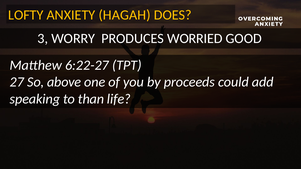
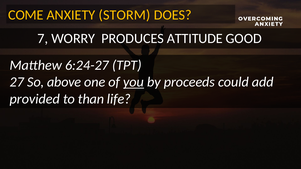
LOFTY: LOFTY -> COME (26, 15)
HAGAH: HAGAH -> STORM (125, 15)
3: 3 -> 7 (43, 39)
WORRIED: WORRIED -> ATTITUDE (195, 39)
6:22-27: 6:22-27 -> 6:24-27 (87, 65)
you underline: none -> present (134, 82)
speaking: speaking -> provided (35, 99)
